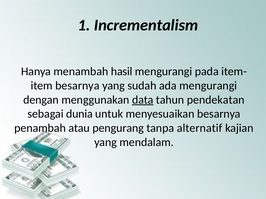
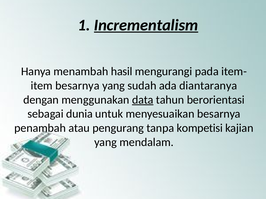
Incrementalism underline: none -> present (146, 25)
ada mengurangi: mengurangi -> diantaranya (208, 86)
pendekatan: pendekatan -> berorientasi (216, 100)
alternatif: alternatif -> kompetisi (200, 128)
